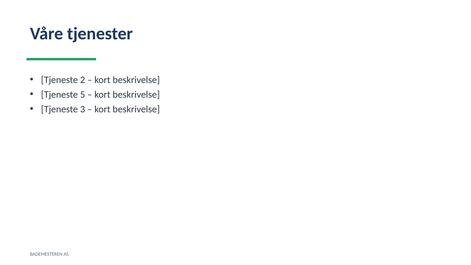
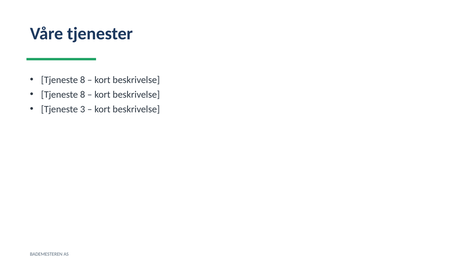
2: 2 -> 8 (83, 80)
5: 5 -> 8 (83, 95)
